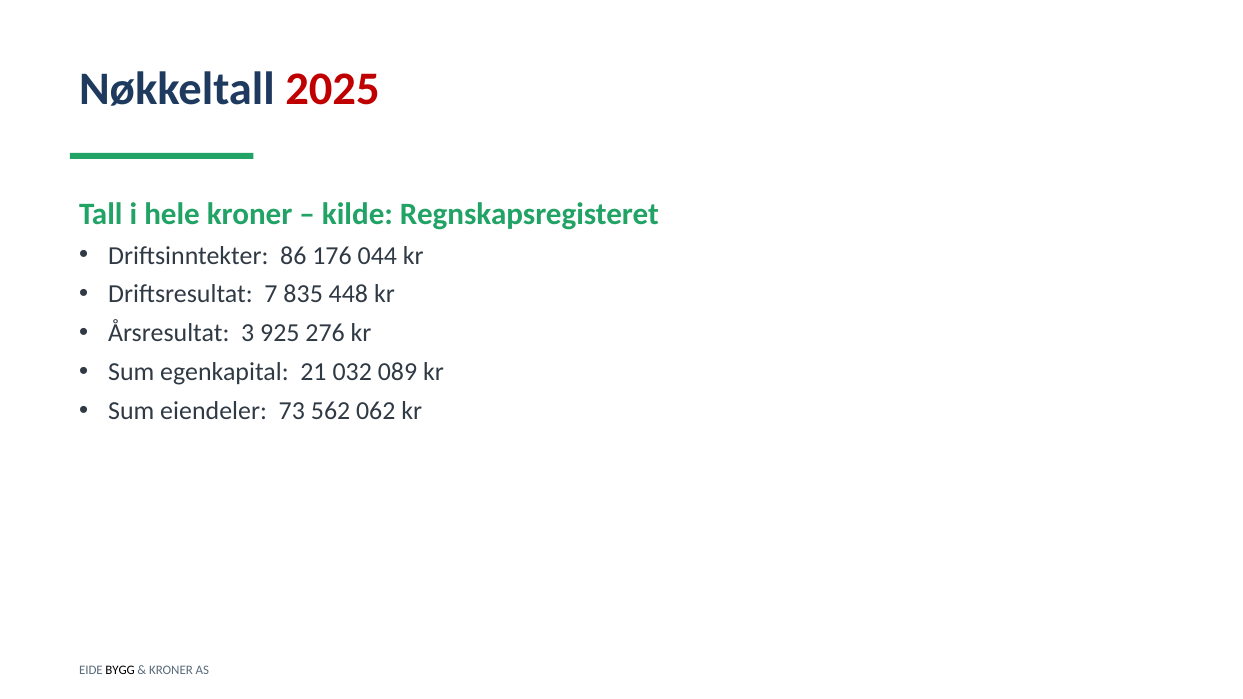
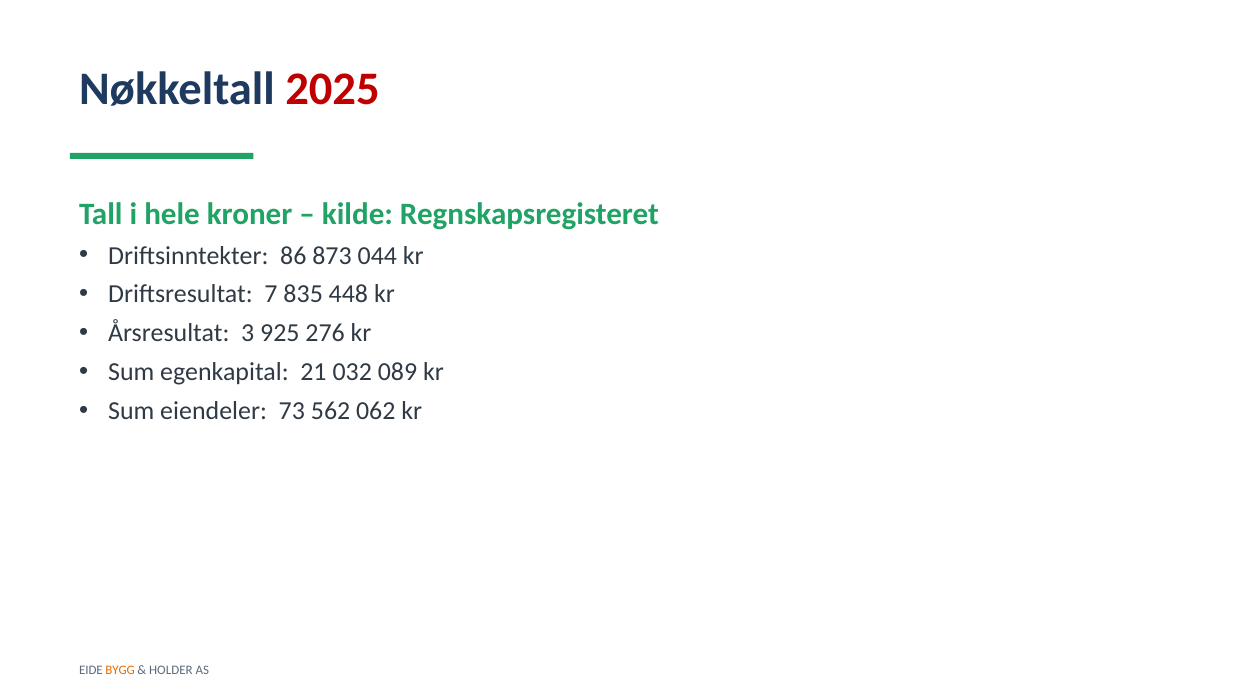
176: 176 -> 873 (332, 256)
BYGG colour: black -> orange (120, 671)
KRONER: KRONER -> HOLDER (171, 671)
